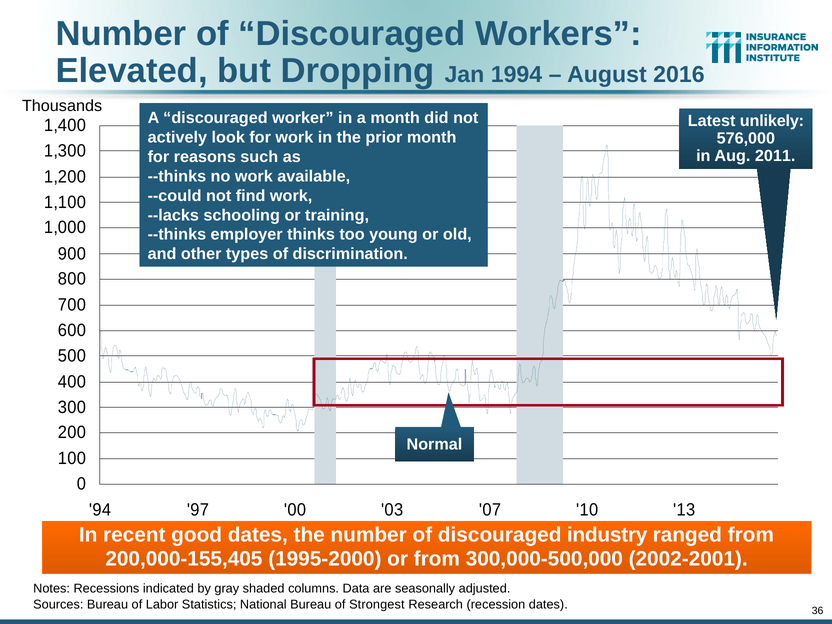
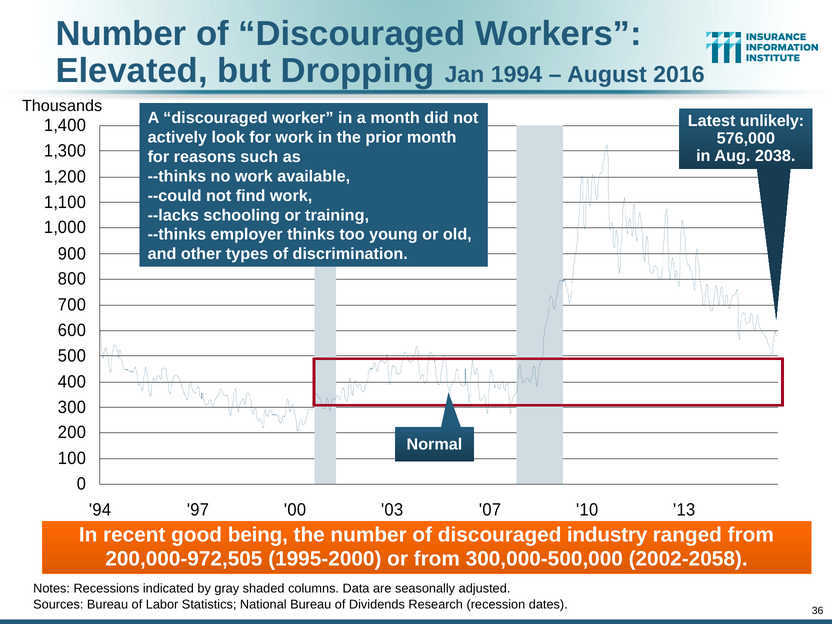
2011: 2011 -> 2038 (775, 156)
good dates: dates -> being (258, 535)
200,000-155,405: 200,000-155,405 -> 200,000-972,505 (184, 559)
2002-2001: 2002-2001 -> 2002-2058 (688, 559)
Strongest: Strongest -> Dividends (377, 605)
